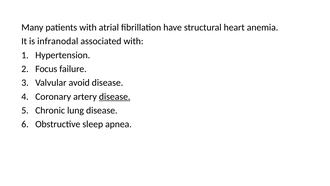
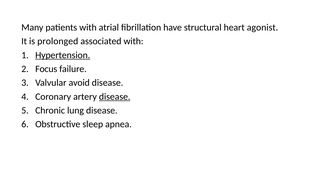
anemia: anemia -> agonist (263, 27)
infranodal: infranodal -> prolonged (58, 41)
Hypertension underline: none -> present (63, 55)
